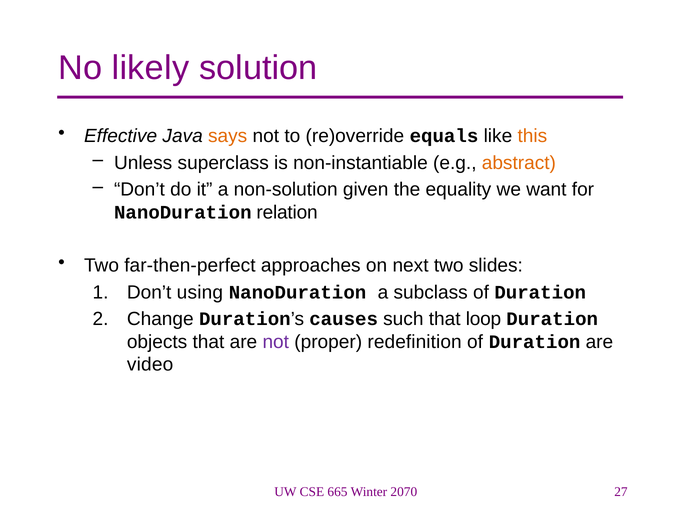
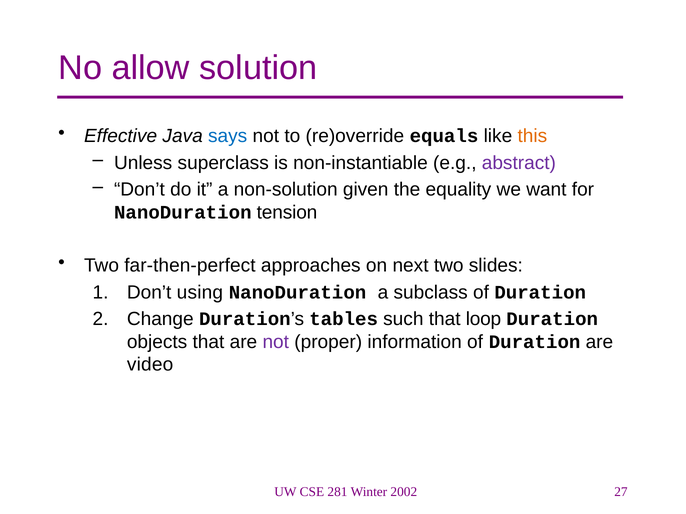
likely: likely -> allow (151, 68)
says colour: orange -> blue (228, 136)
abstract colour: orange -> purple (519, 163)
relation: relation -> tension (287, 212)
causes: causes -> tables (344, 319)
redefinition: redefinition -> information (415, 342)
665: 665 -> 281 (337, 493)
2070: 2070 -> 2002 (404, 493)
